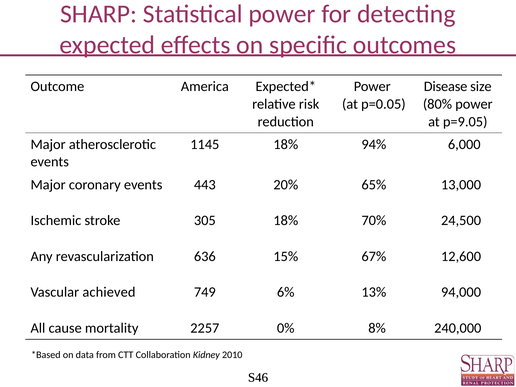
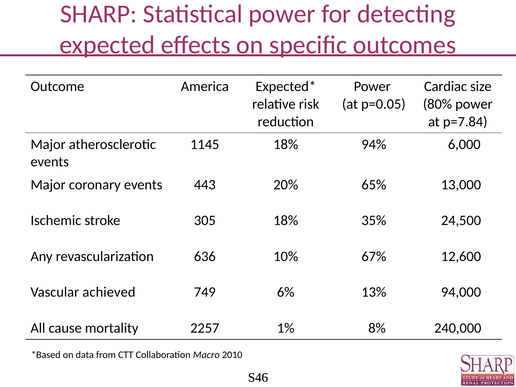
Disease: Disease -> Cardiac (446, 87)
p=9.05: p=9.05 -> p=7.84 (465, 122)
70%: 70% -> 35% (374, 220)
15%: 15% -> 10% (286, 256)
0%: 0% -> 1% (286, 328)
Kidney: Kidney -> Macro (206, 355)
